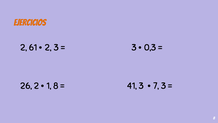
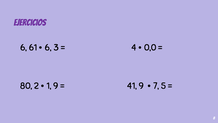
Ejercicios colour: orange -> purple (30, 23)
2: 2 -> 6 (24, 47)
2: 2 -> 6 (48, 47)
3: 3 -> 4 (134, 47)
0,3: 0,3 -> 0,0 (150, 47)
26: 26 -> 80 (26, 86)
1 8: 8 -> 9 (56, 86)
41 3: 3 -> 9 (141, 86)
7 3: 3 -> 5 (163, 86)
